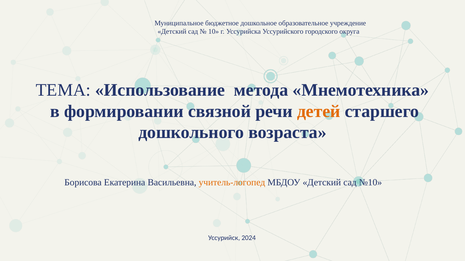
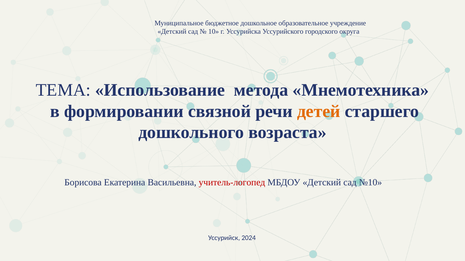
учитель-логопед colour: orange -> red (232, 183)
